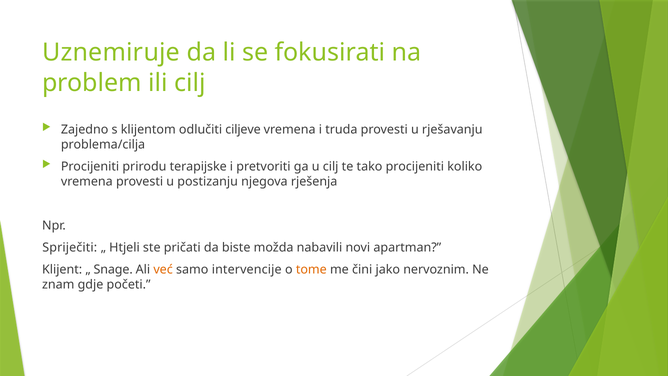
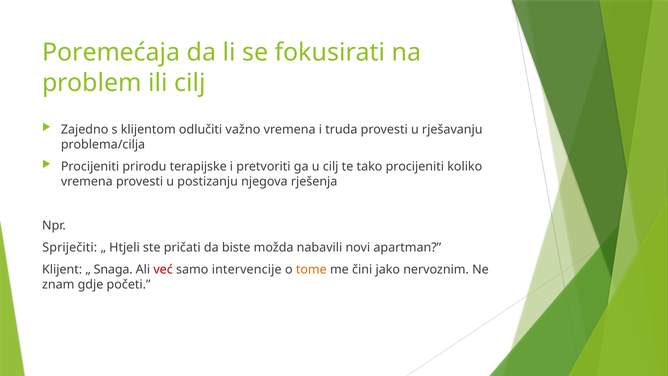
Uznemiruje: Uznemiruje -> Poremećaja (111, 53)
ciljeve: ciljeve -> važno (243, 129)
Snage: Snage -> Snaga (113, 269)
već colour: orange -> red (163, 269)
